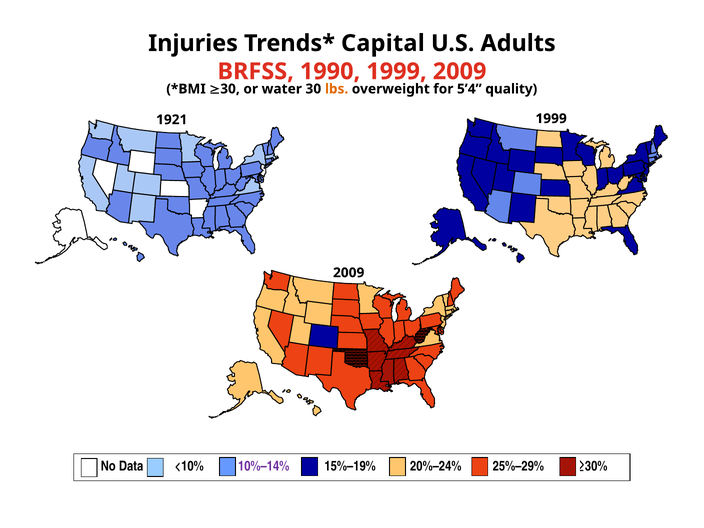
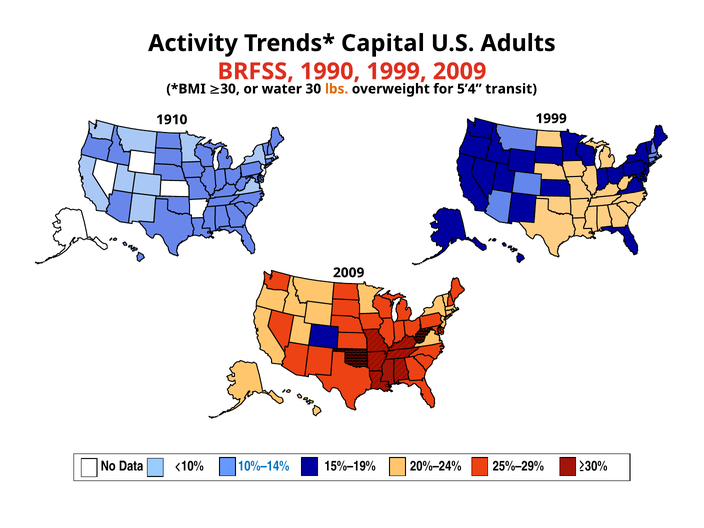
Injuries: Injuries -> Activity (193, 43)
quality: quality -> transit (511, 89)
1921: 1921 -> 1910 (172, 120)
10%–14% colour: purple -> blue (264, 466)
